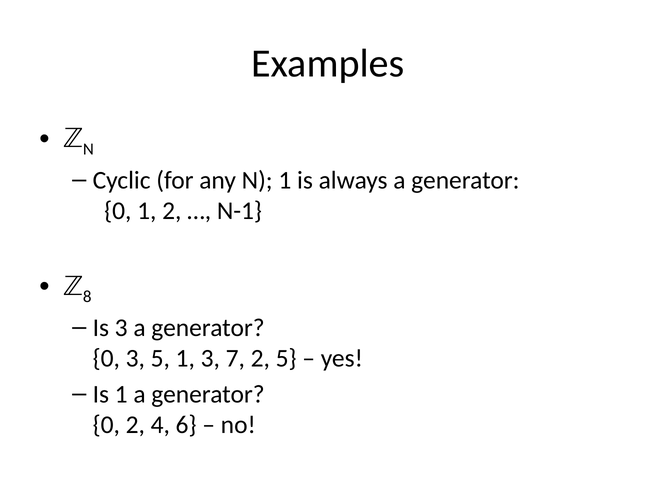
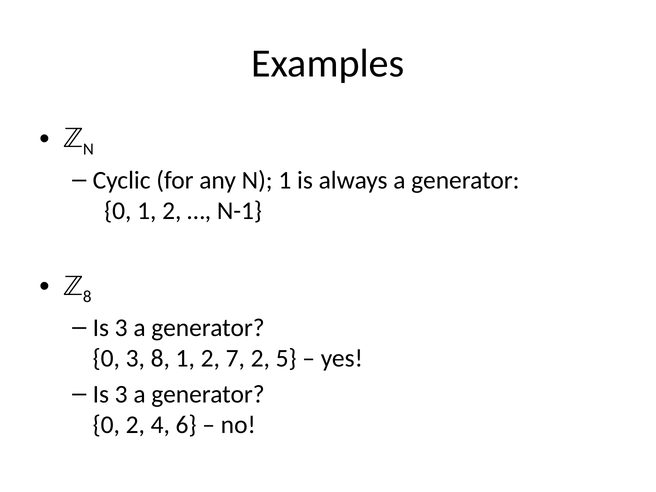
3 5: 5 -> 8 (160, 359)
3: 3 -> 2 (210, 359)
1: 1 -> 3 (121, 394)
